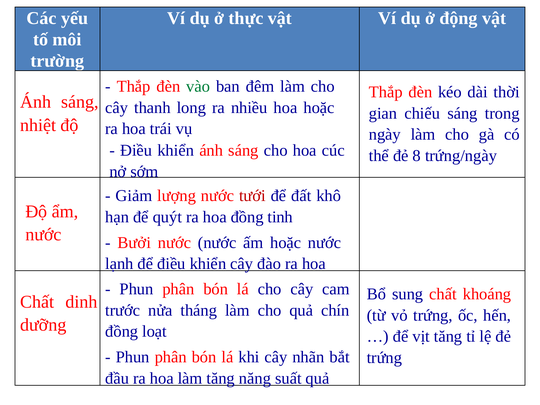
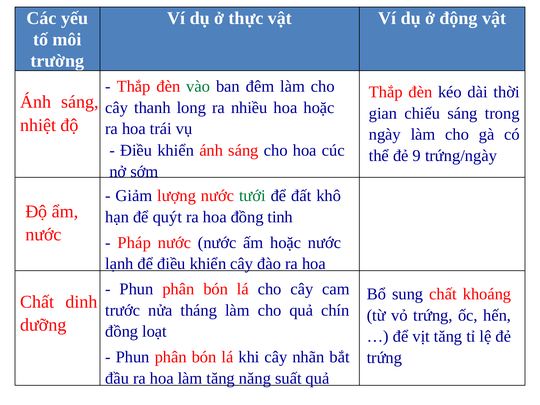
8: 8 -> 9 (417, 156)
tưới colour: red -> green (252, 196)
Bưởi: Bưởi -> Pháp (134, 243)
